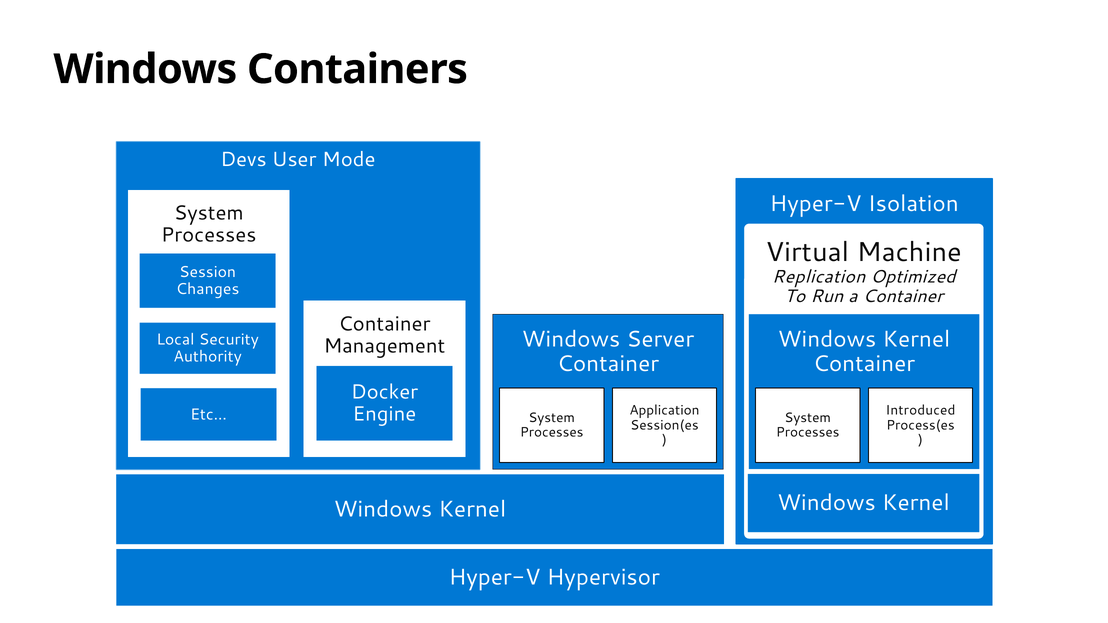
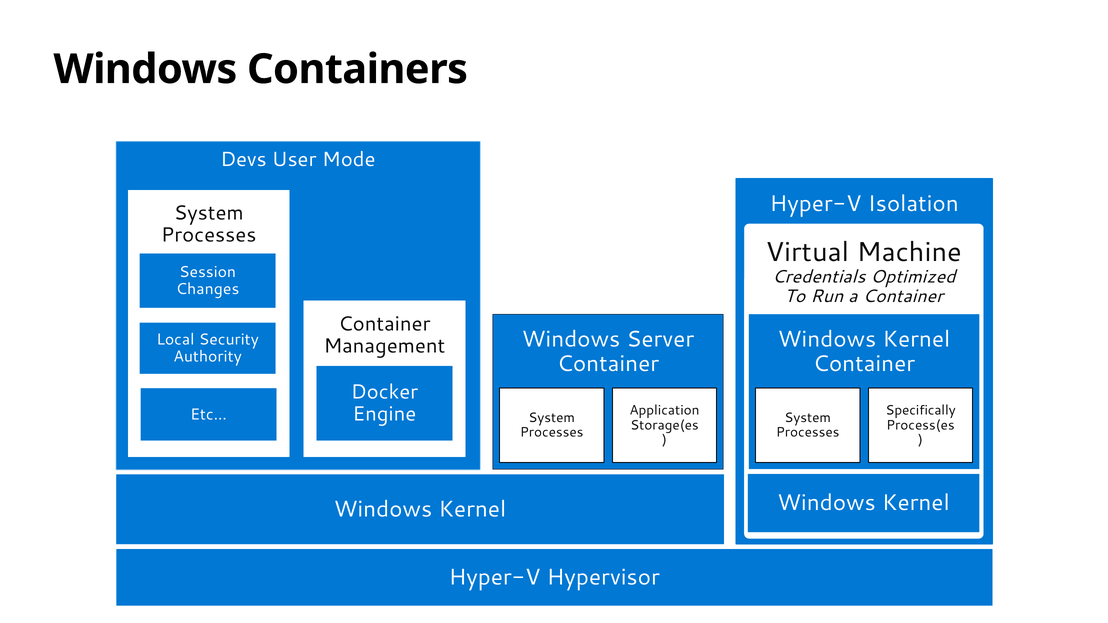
Replication: Replication -> Credentials (819, 277)
Introduced: Introduced -> Specifically (921, 411)
Session(es: Session(es -> Storage(es (664, 425)
